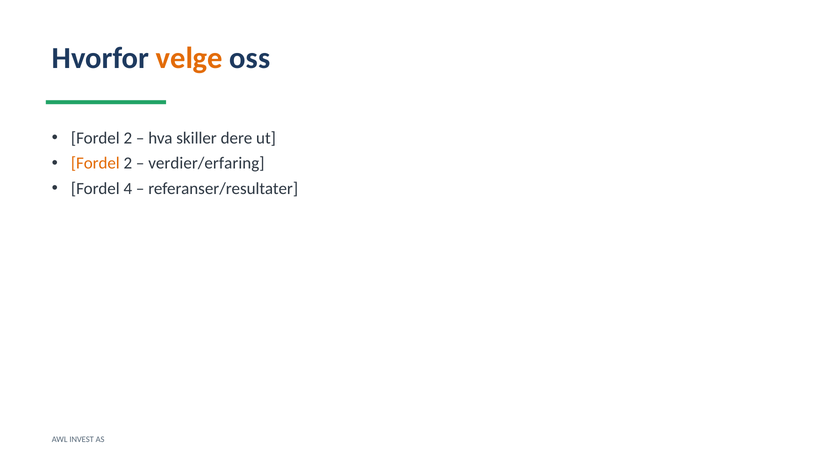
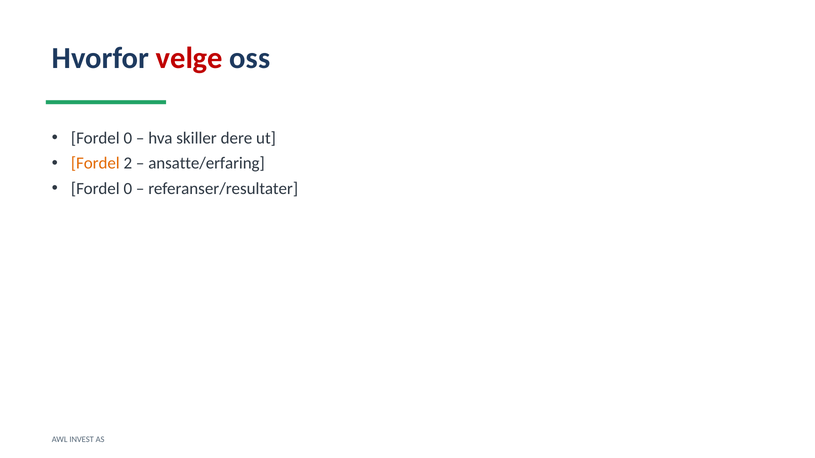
velge colour: orange -> red (189, 58)
2: 2 -> 0 (128, 138)
verdier/erfaring: verdier/erfaring -> ansatte/erfaring (206, 164)
4: 4 -> 0 (128, 189)
